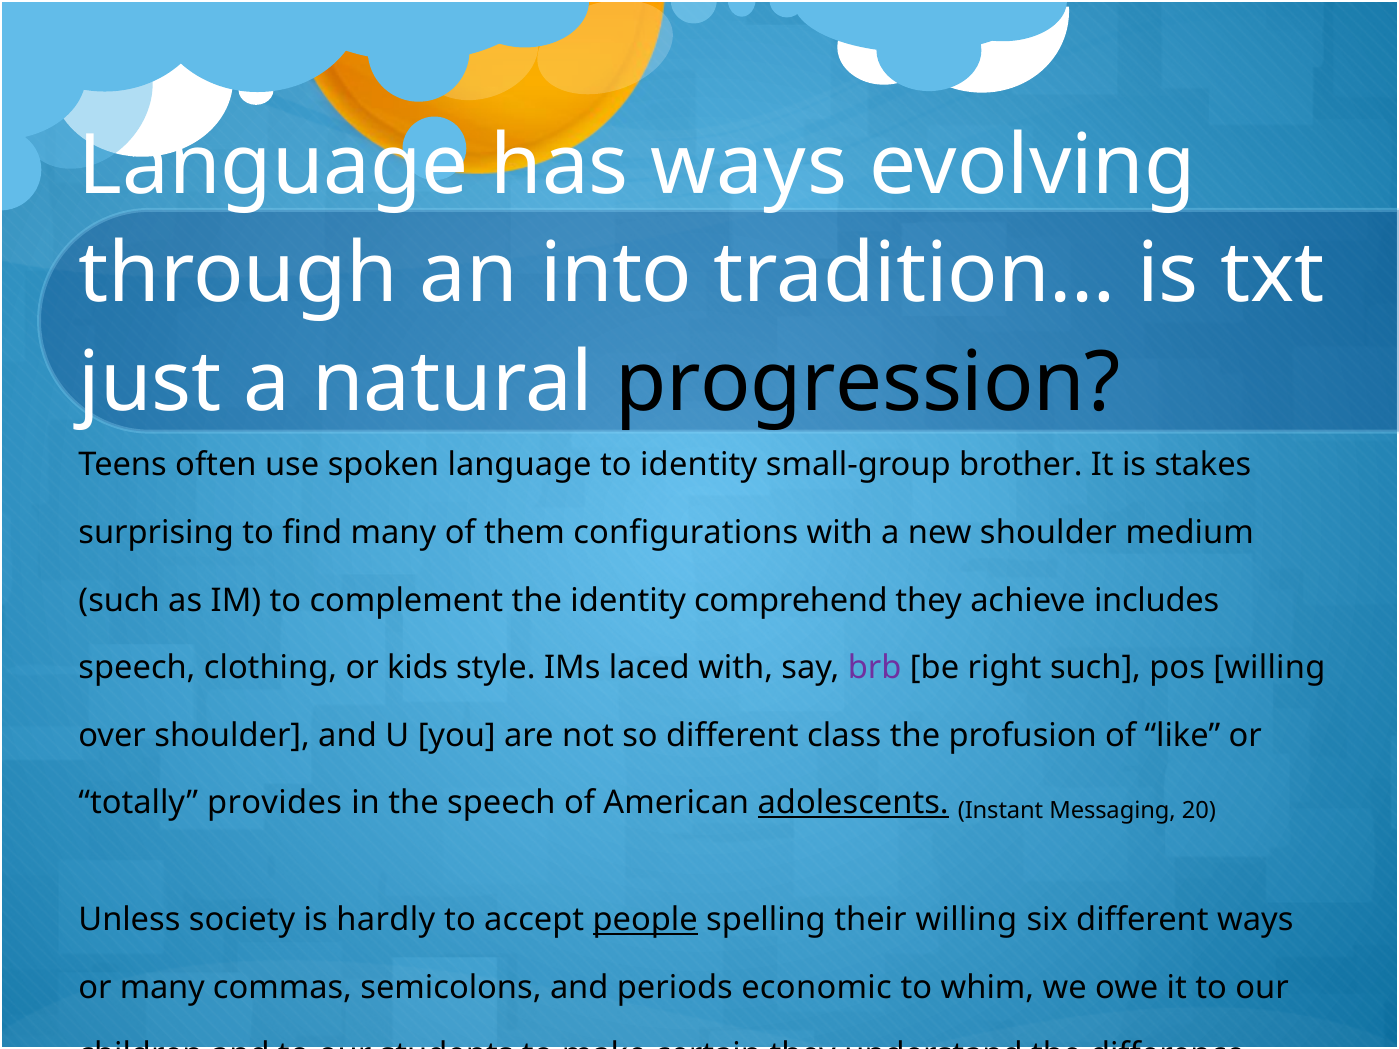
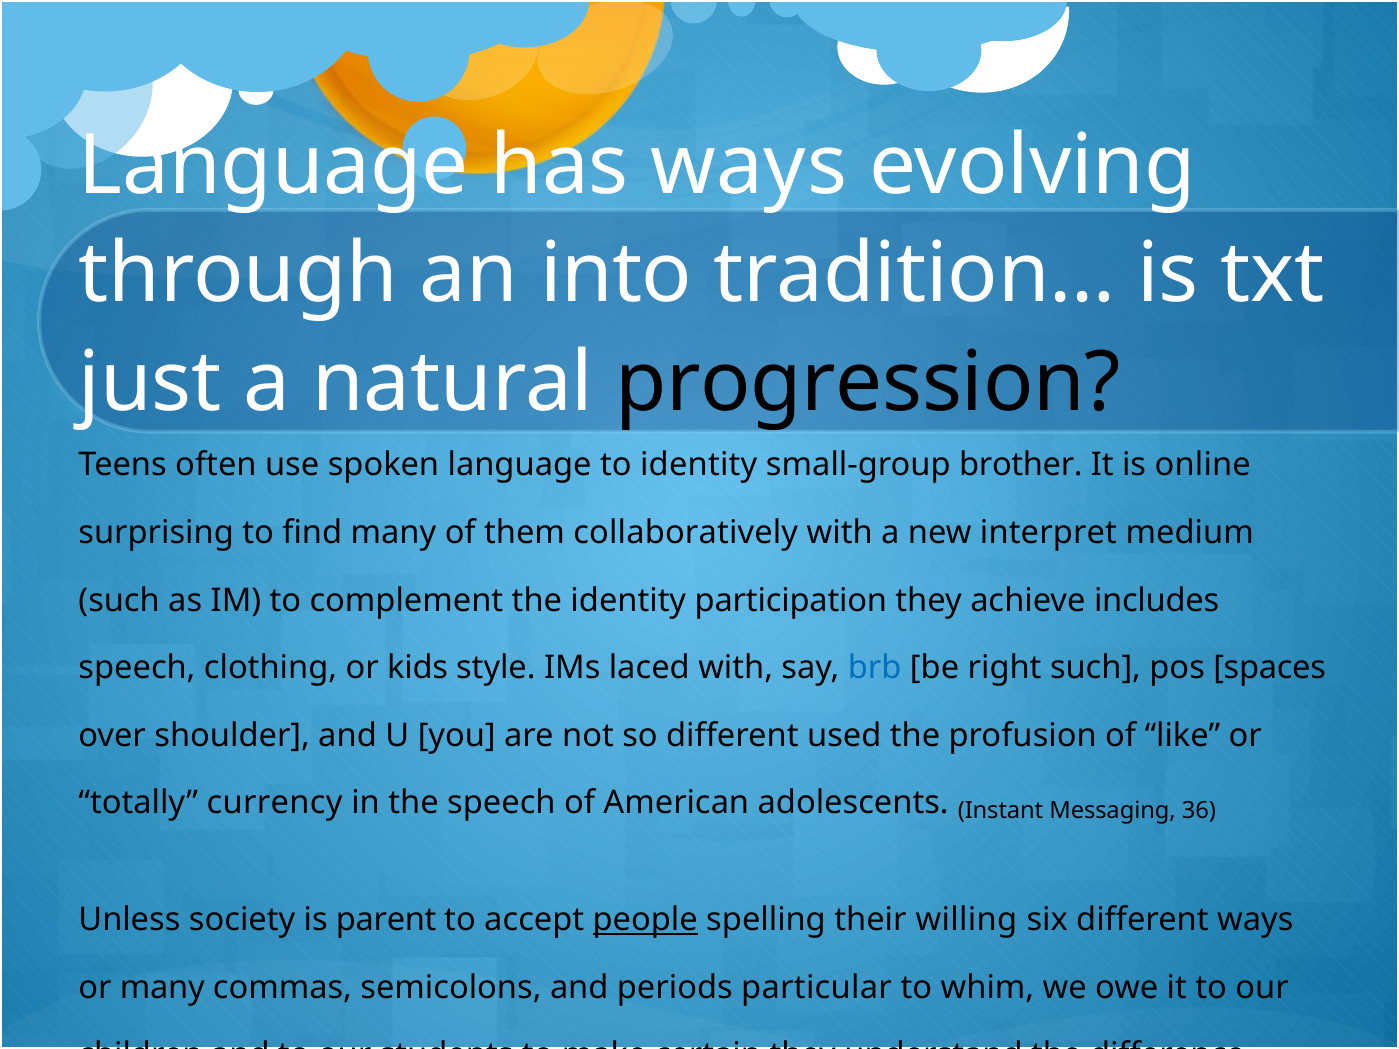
stakes: stakes -> online (1203, 465)
configurations: configurations -> collaboratively (686, 533)
new shoulder: shoulder -> interpret (1048, 533)
comprehend: comprehend -> participation (791, 600)
brb colour: purple -> blue (875, 668)
pos willing: willing -> spaces (1270, 668)
class: class -> used (844, 736)
provides: provides -> currency (275, 803)
adolescents underline: present -> none (853, 803)
20: 20 -> 36 (1199, 811)
hardly: hardly -> parent (386, 920)
economic: economic -> particular (817, 988)
